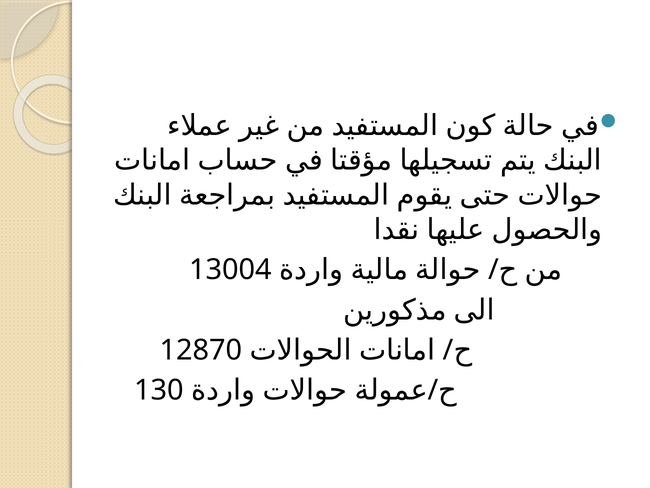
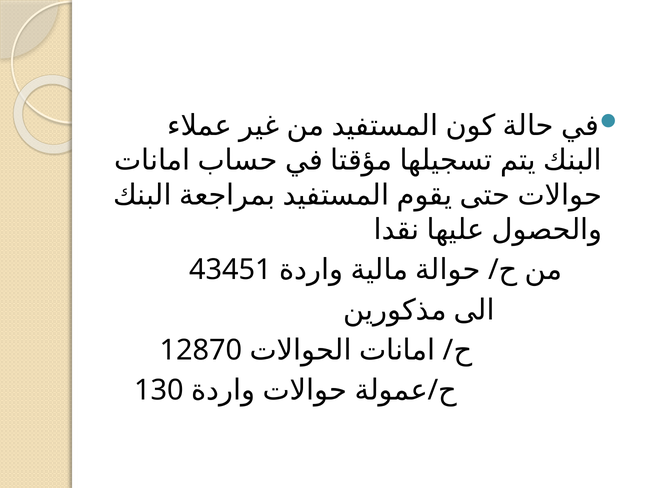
13004: 13004 -> 43451 (230, 270)
